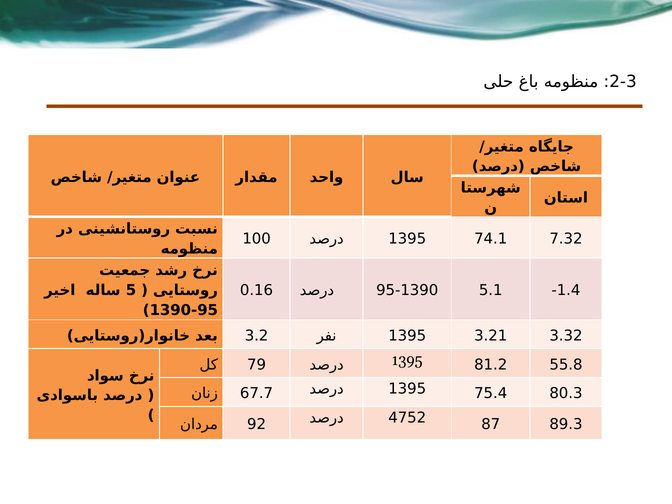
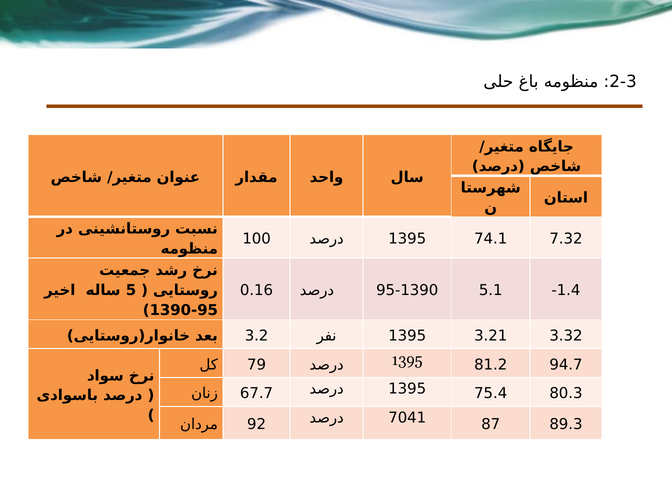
55.8: 55.8 -> 94.7 (566, 365)
4752: 4752 -> 7041 (407, 418)
